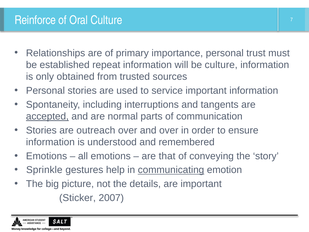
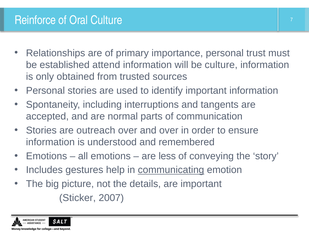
repeat: repeat -> attend (106, 65)
service: service -> identify (167, 91)
accepted underline: present -> none (47, 116)
that: that -> less (167, 156)
Sprinkle: Sprinkle -> Includes (44, 170)
